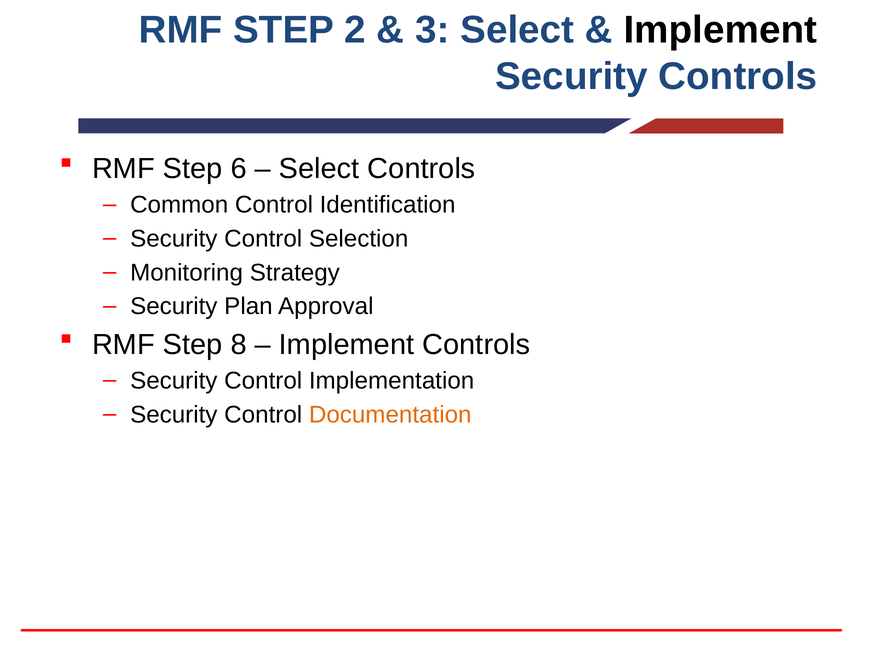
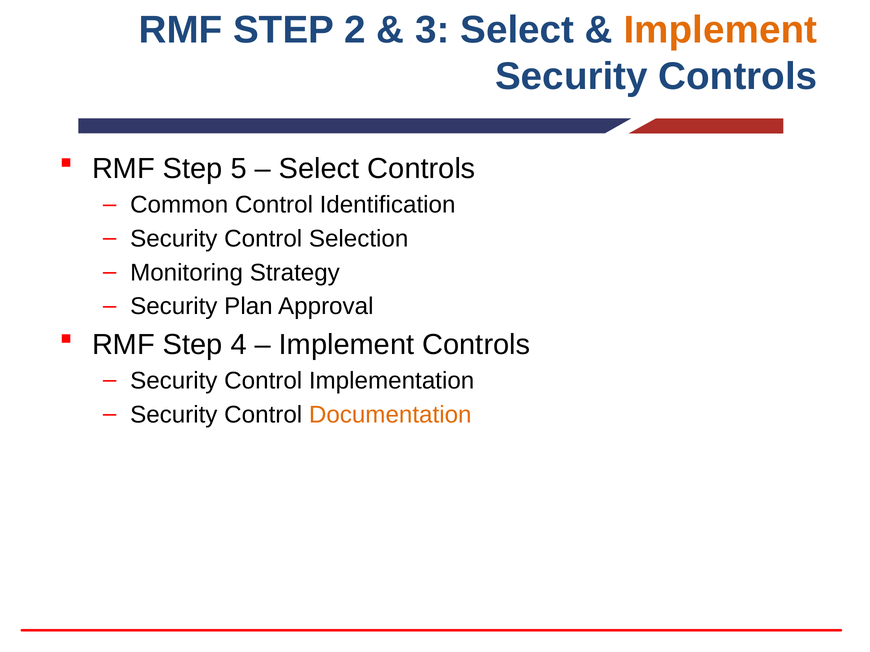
Implement colour: black -> orange (720, 30)
6: 6 -> 5 (239, 169)
8: 8 -> 4 (239, 345)
